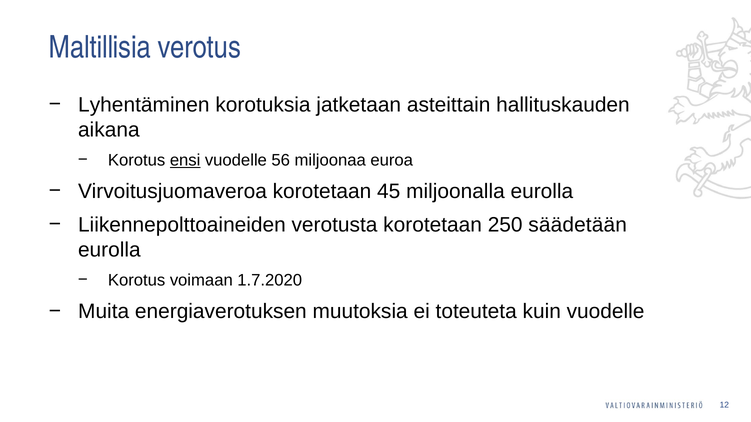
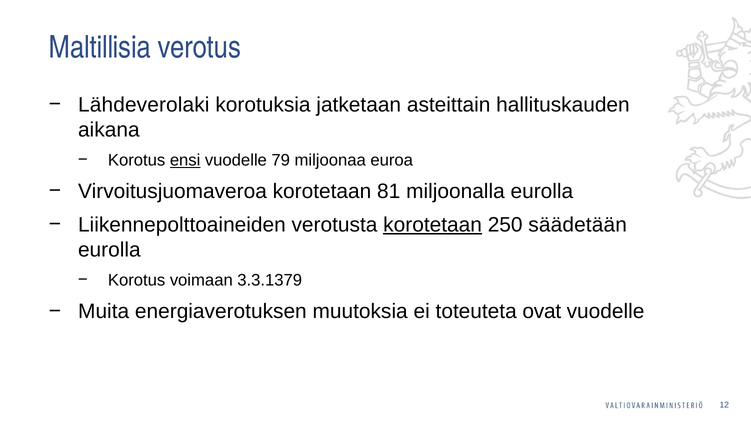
Lyhentäminen: Lyhentäminen -> Lähdeverolaki (144, 105)
56: 56 -> 79 (281, 160)
45: 45 -> 81 (389, 192)
korotetaan underline: none -> present (433, 225)
1.7.2020: 1.7.2020 -> 3.3.1379 (270, 281)
kuin: kuin -> ovat (542, 312)
